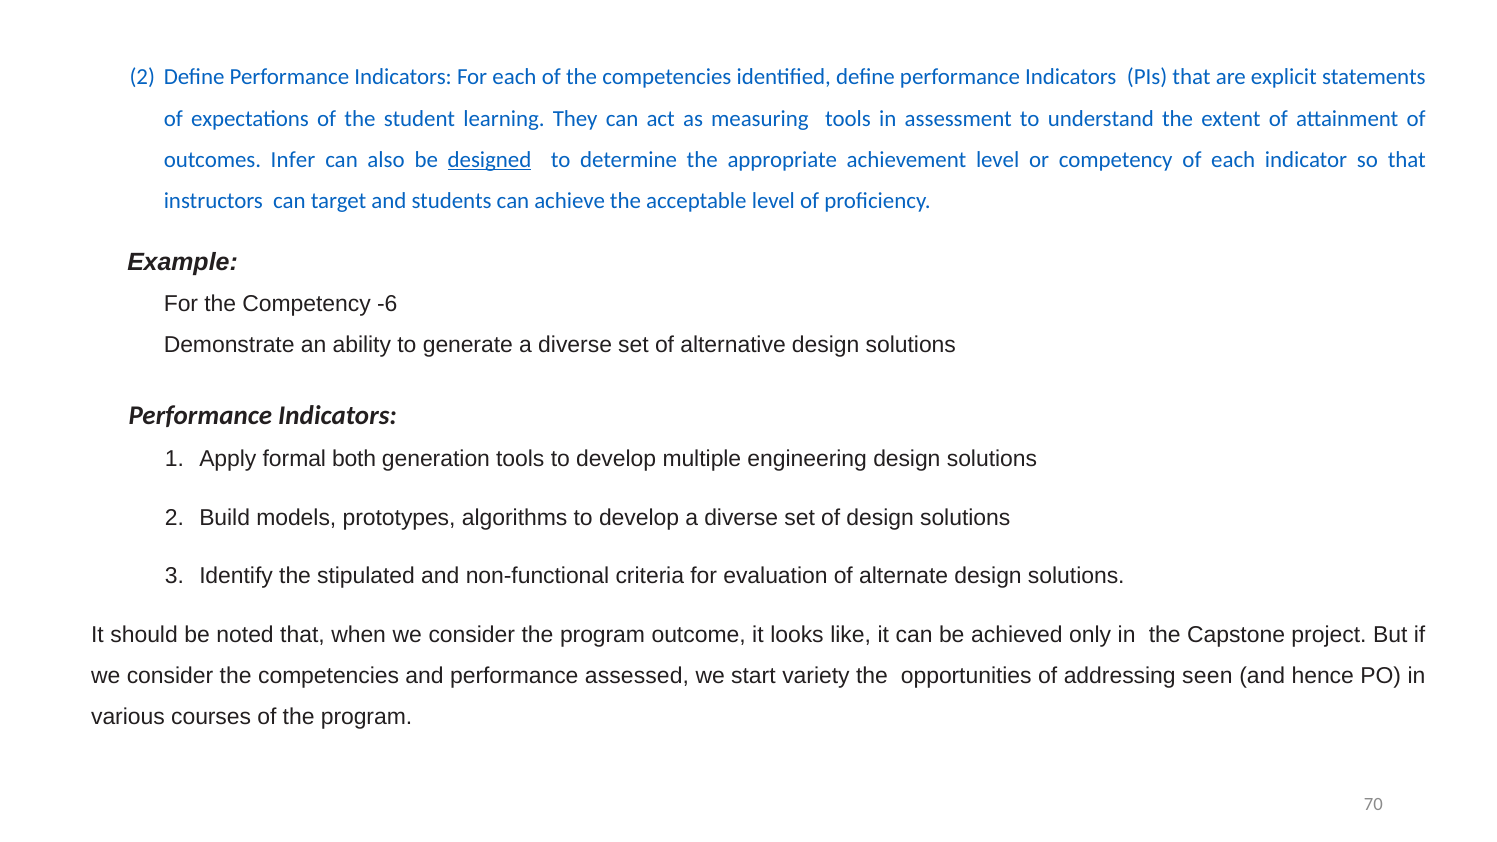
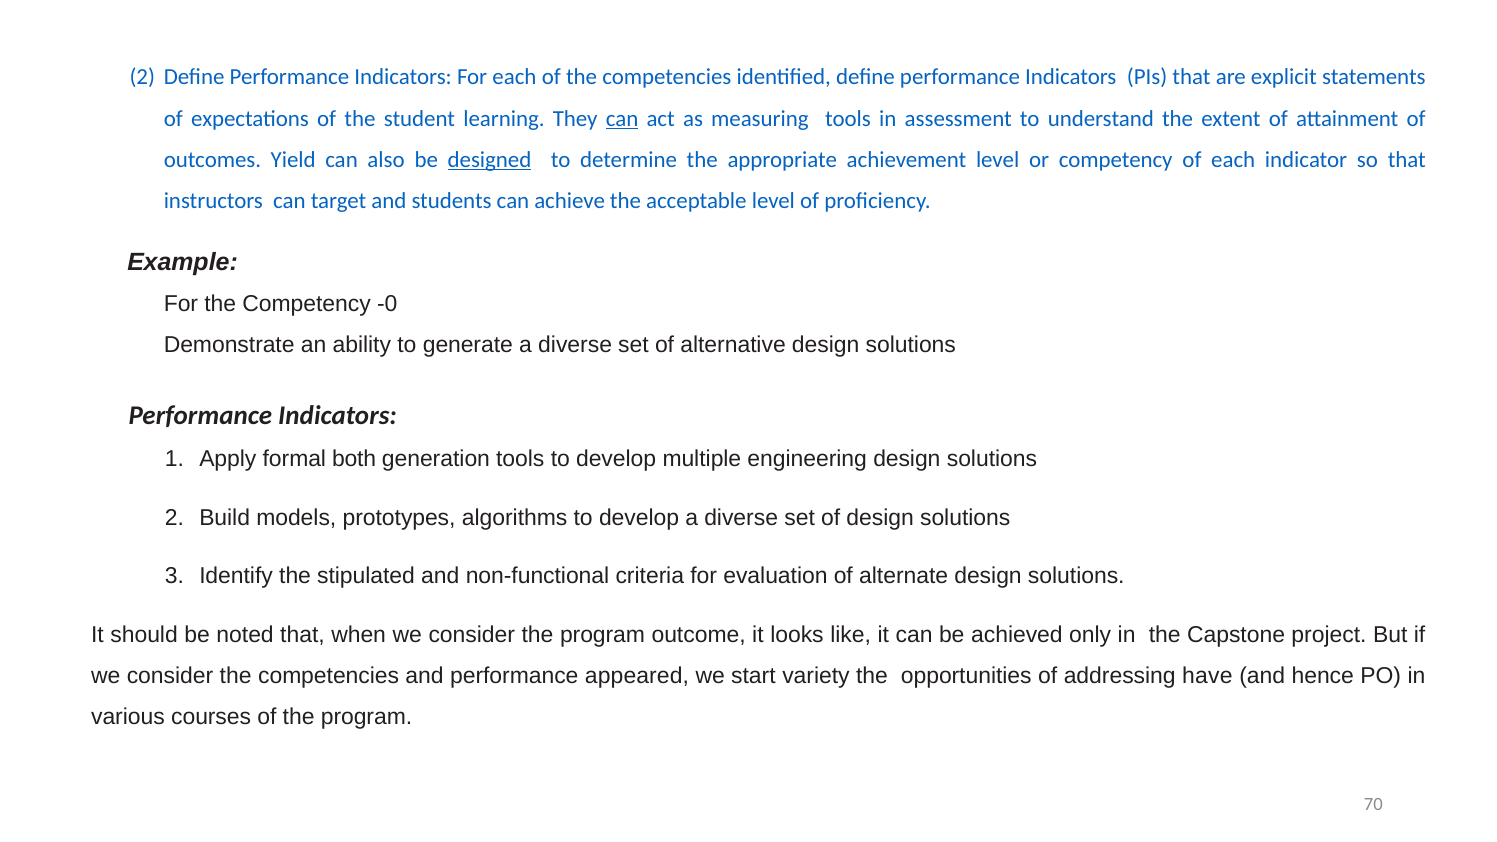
can underline: none -> present (622, 118)
Infer: Infer -> Yield (293, 160)
-6: -6 -> -0 (387, 304)
assessed: assessed -> appeared (637, 676)
seen: seen -> have (1207, 676)
